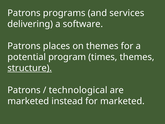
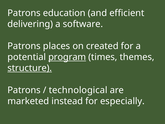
programs: programs -> education (64, 13)
services: services -> efficient (127, 13)
on themes: themes -> created (102, 46)
program underline: none -> present (67, 57)
for marketed: marketed -> especially (122, 101)
